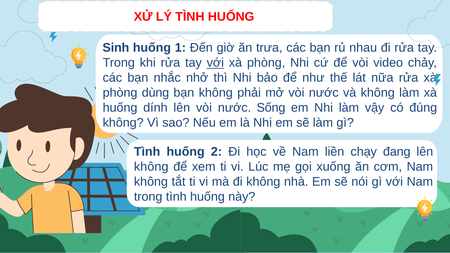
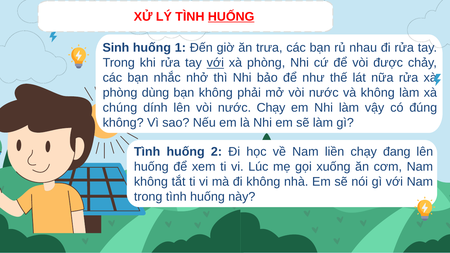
HUỐNG underline: none -> present (231, 17)
video: video -> được (388, 63)
huống: huống -> chúng (120, 108)
nước Sống: Sống -> Chạy (271, 108)
không: không -> huống (151, 167)
